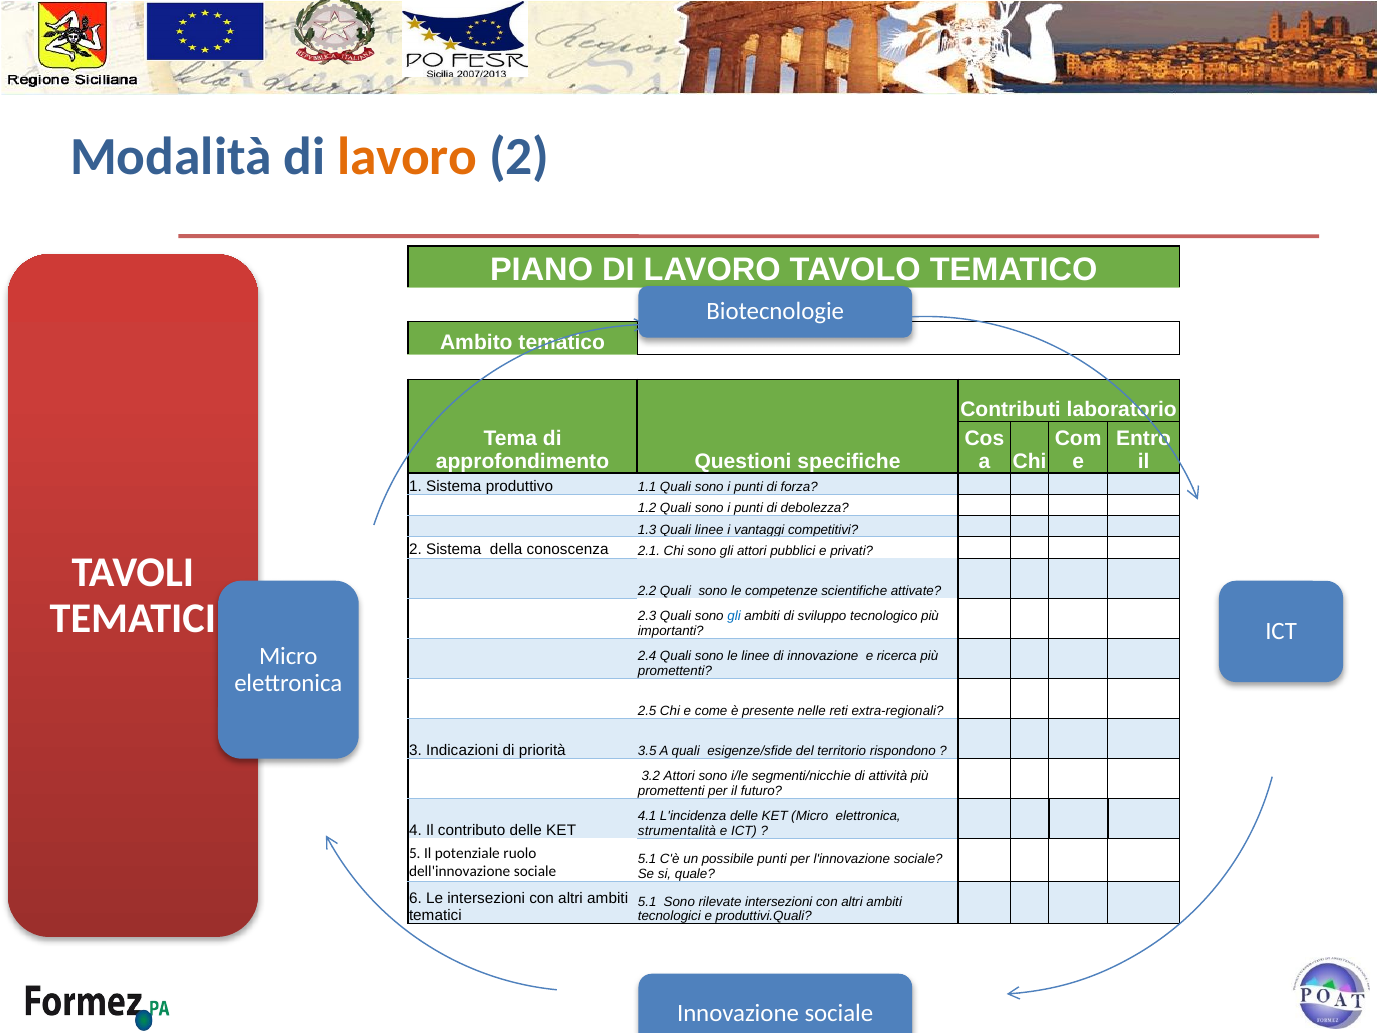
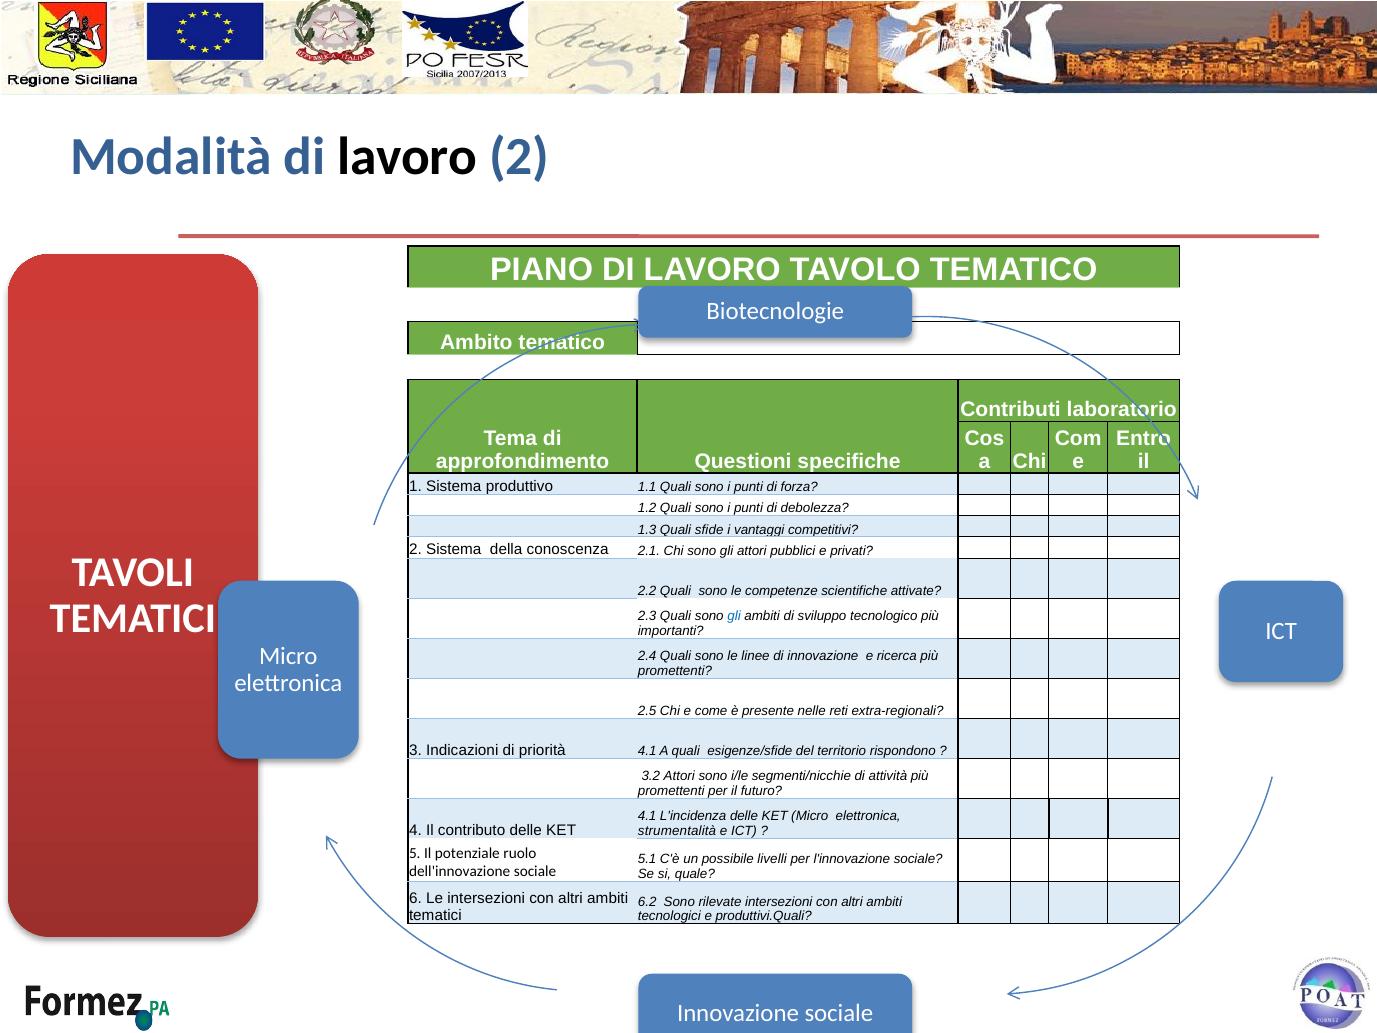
lavoro colour: orange -> black (407, 157)
Quali linee: linee -> sfide (709, 530)
priorità 3.5: 3.5 -> 4.1 (647, 751)
possibile punti: punti -> livelli (772, 859)
5.1: 5.1 -> 6.2 (647, 901)
